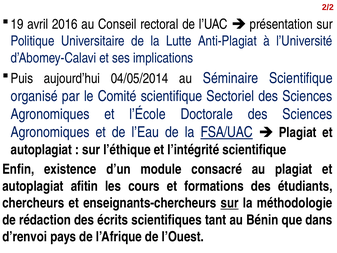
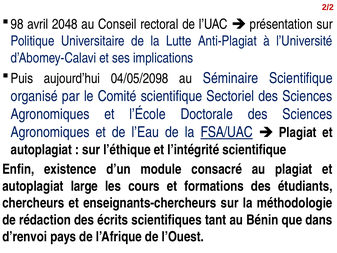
19: 19 -> 98 (17, 24)
2016: 2016 -> 2048 (65, 24)
04/05/2014: 04/05/2014 -> 04/05/2098 (140, 79)
afitin: afitin -> large (84, 186)
sur underline: present -> none (230, 203)
